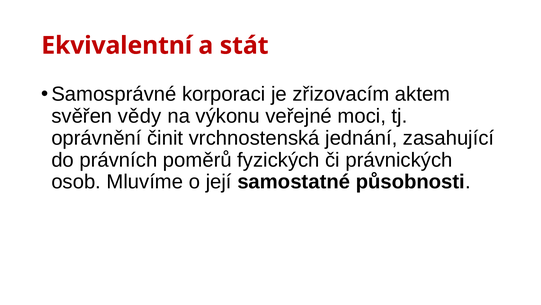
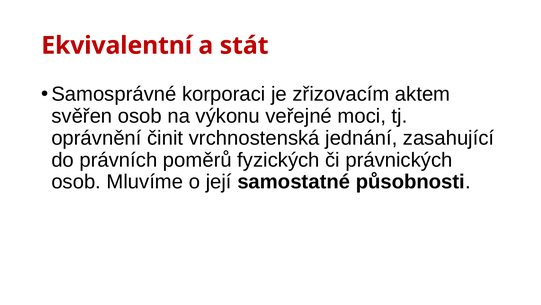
svěřen vědy: vědy -> osob (140, 116)
